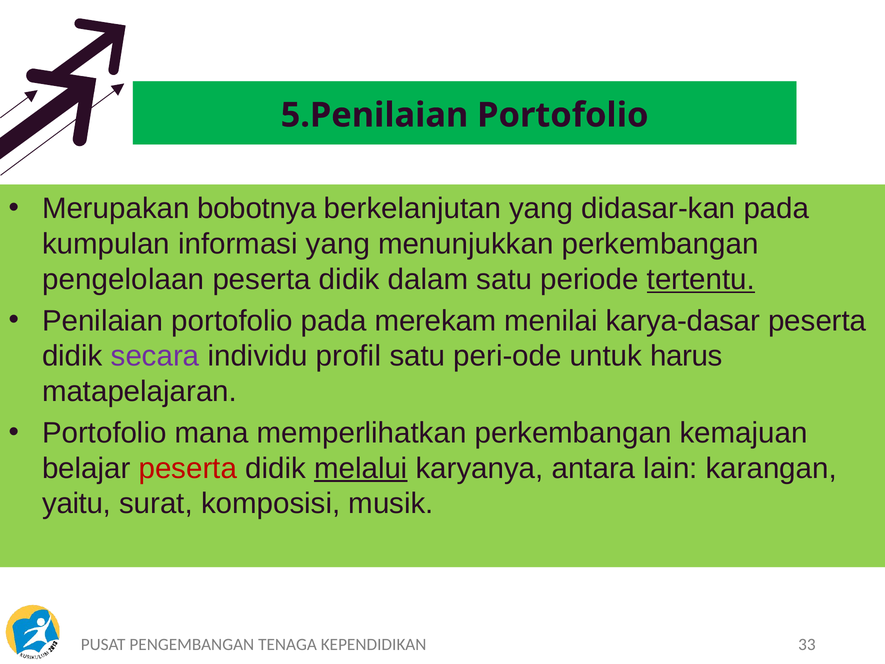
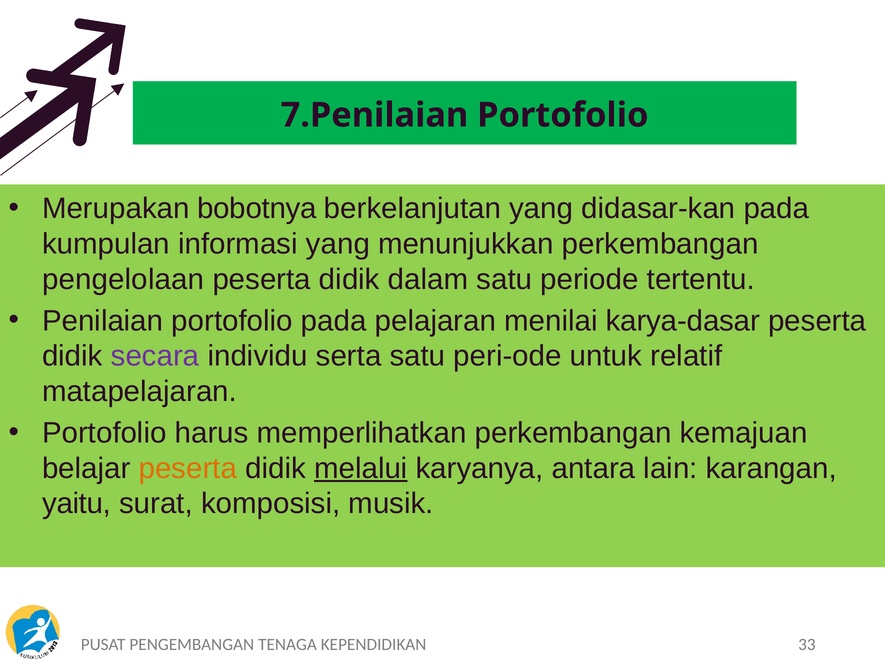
5.Penilaian: 5.Penilaian -> 7.Penilaian (374, 115)
tertentu underline: present -> none (701, 279)
merekam: merekam -> pelajaran (435, 321)
profil: profil -> serta (349, 356)
harus: harus -> relatif (686, 356)
mana: mana -> harus (212, 433)
peserta colour: red -> orange (188, 468)
